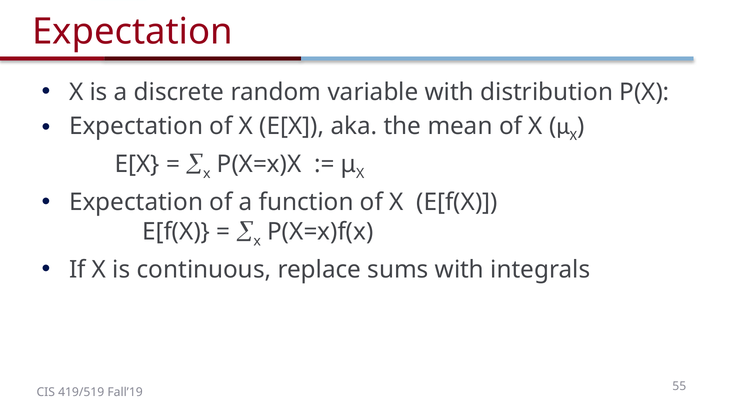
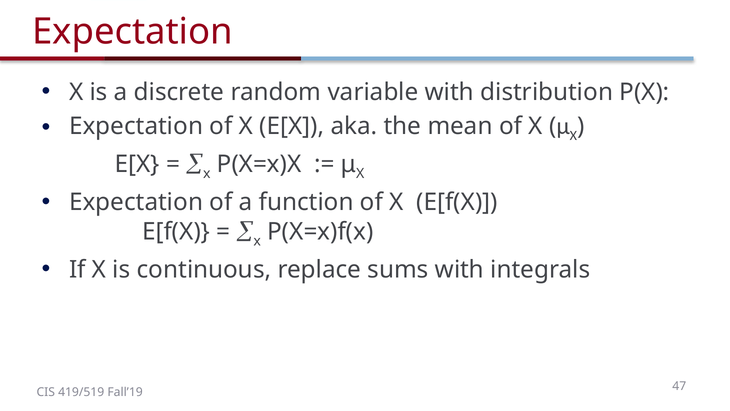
55: 55 -> 47 (679, 386)
